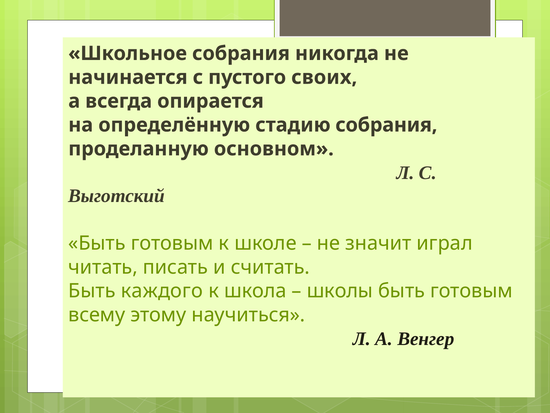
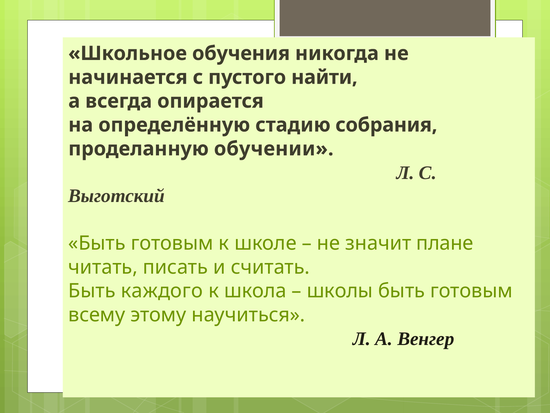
Школьное собрания: собрания -> обучения (241, 53)
своих: своих -> найти (324, 77)
основном: основном -> обучении (274, 149)
играл: играл -> плане (445, 243)
